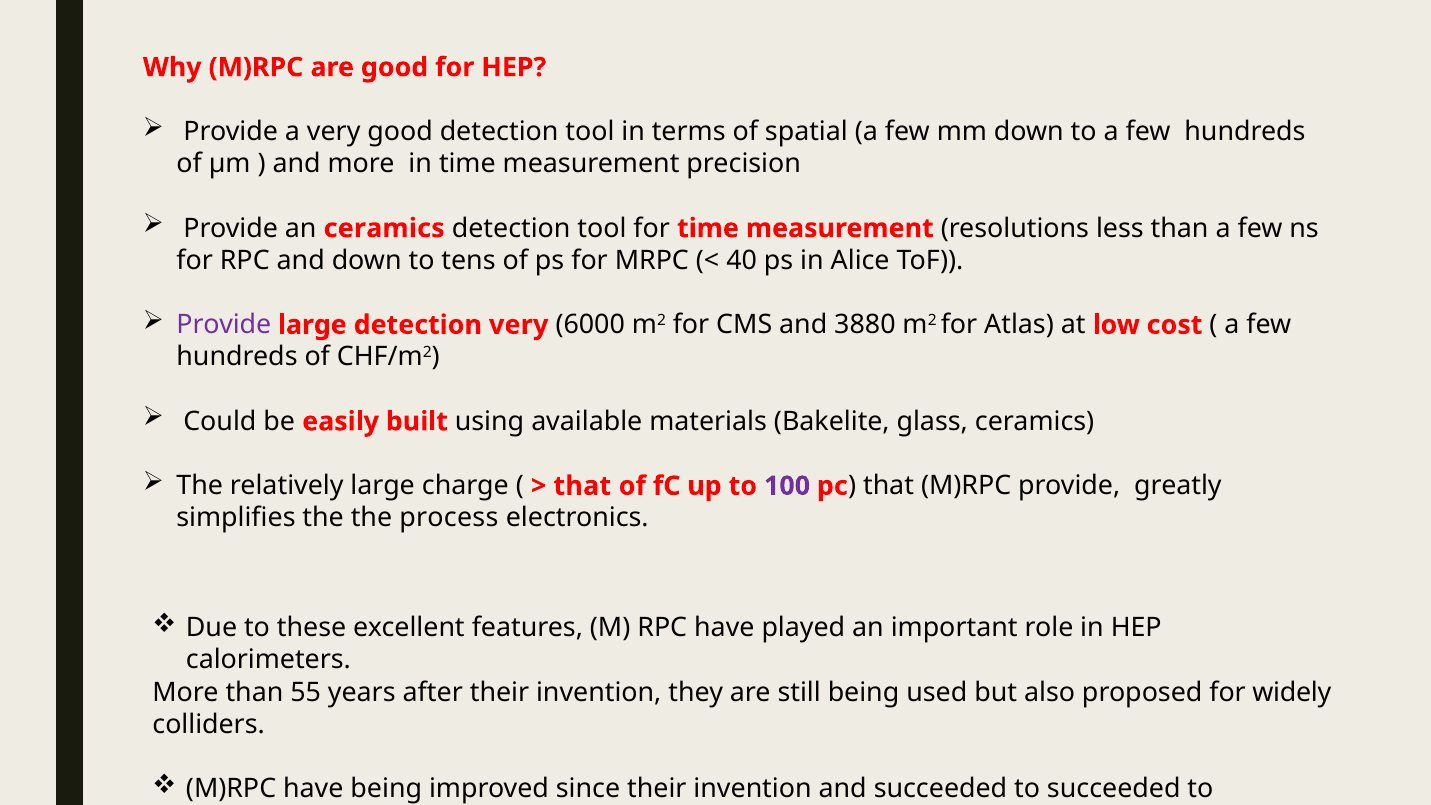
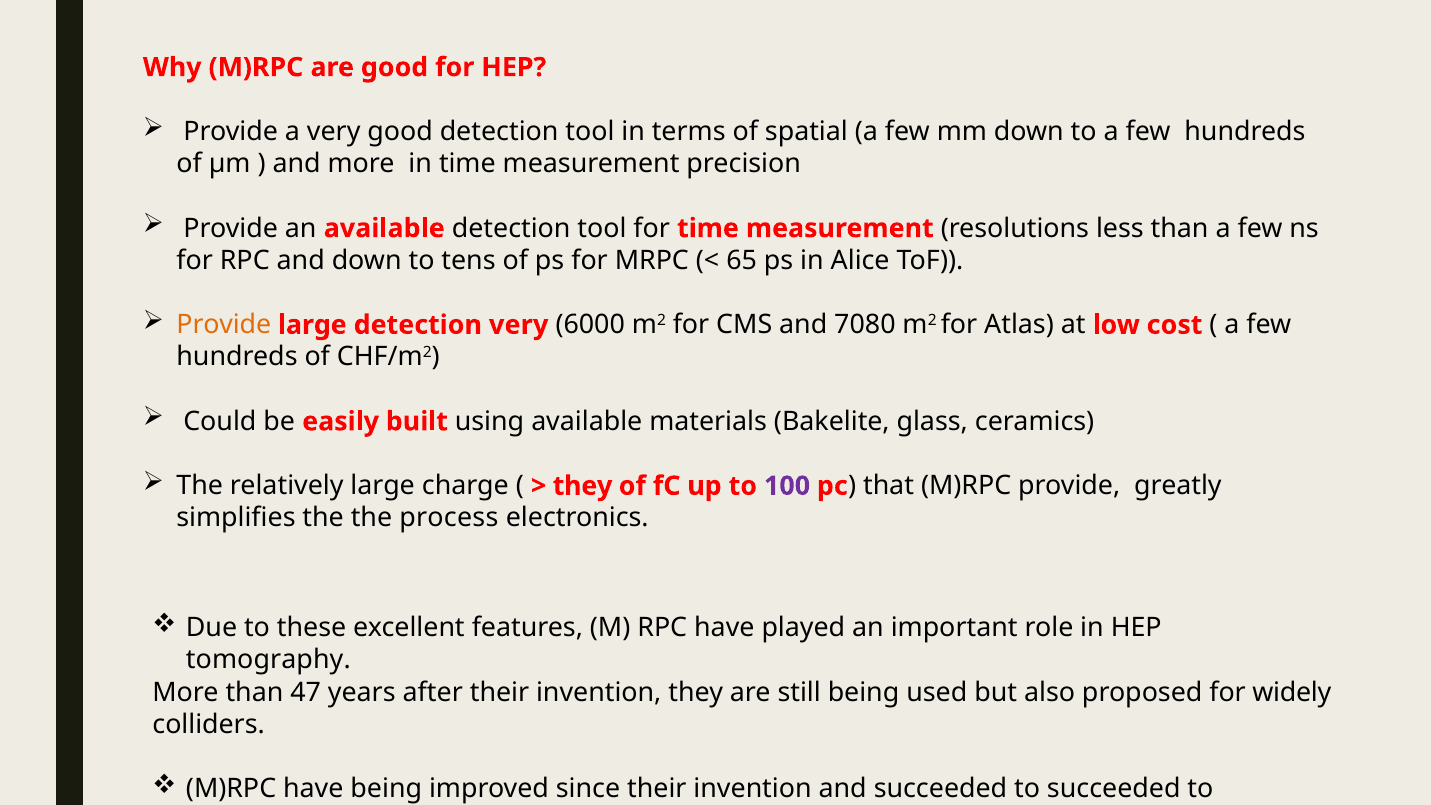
an ceramics: ceramics -> available (384, 228)
40: 40 -> 65 (742, 261)
Provide colour: purple -> orange (224, 325)
3880: 3880 -> 7080 (865, 325)
that: that -> they (583, 486)
calorimeters: calorimeters -> tomography (268, 660)
55: 55 -> 47 (306, 692)
